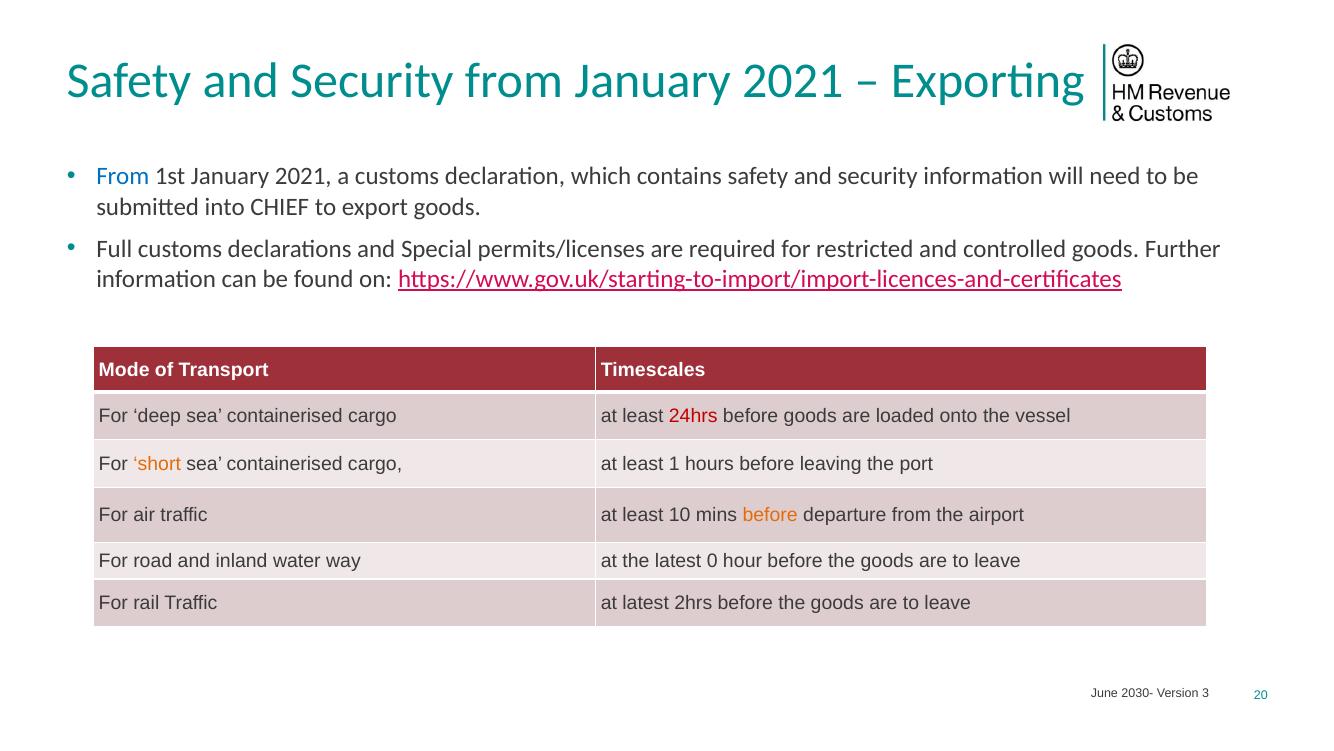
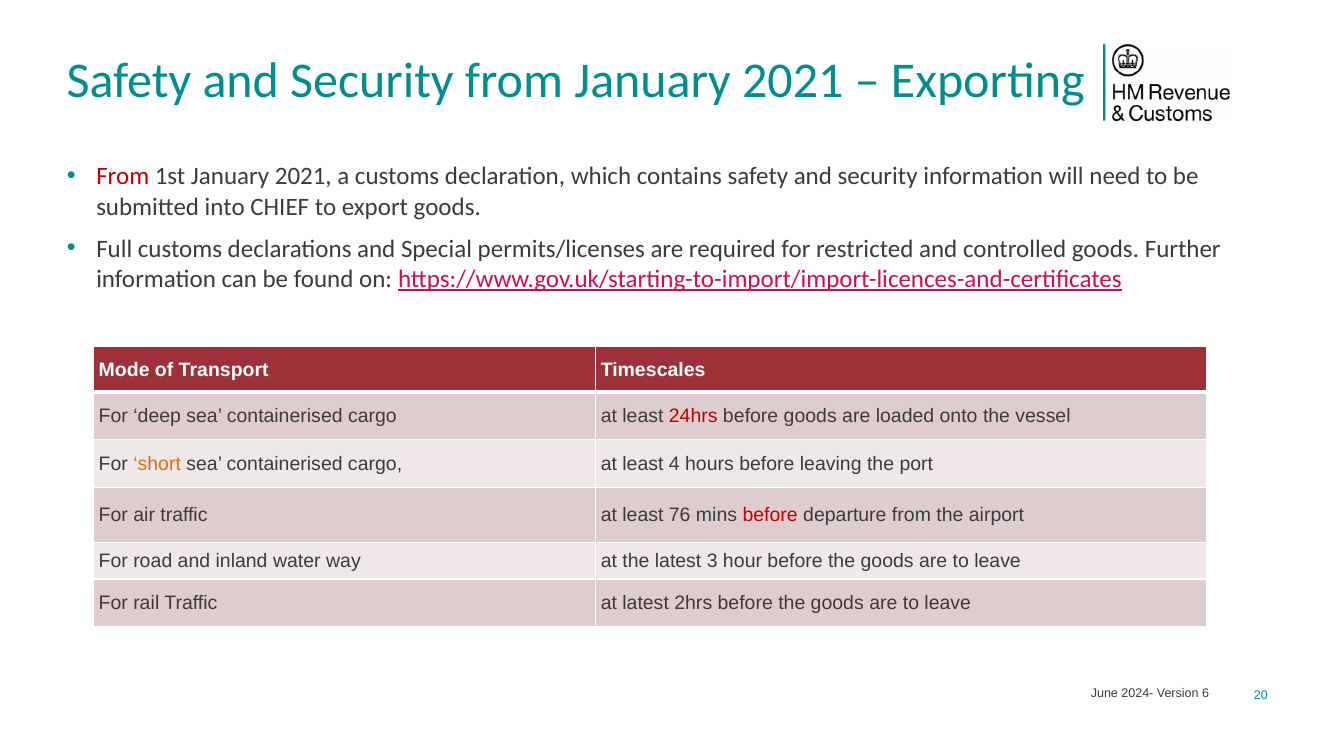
From colour: blue -> red (123, 177)
1: 1 -> 4 (674, 463)
10: 10 -> 76 (680, 515)
before colour: orange -> red (770, 515)
0: 0 -> 3 (712, 560)
2030-: 2030- -> 2024- (1137, 693)
3: 3 -> 6 (1206, 693)
